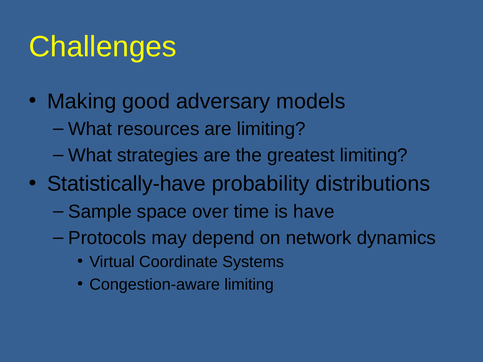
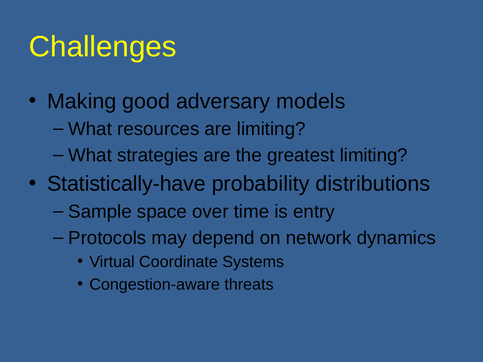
have: have -> entry (314, 212)
Congestion-aware limiting: limiting -> threats (249, 285)
